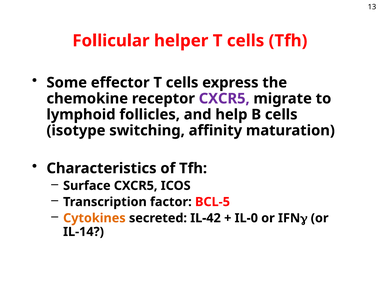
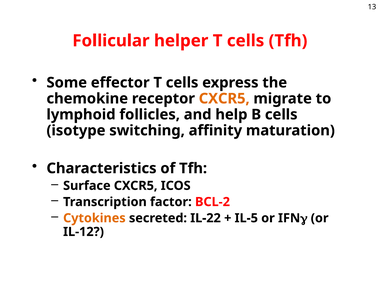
CXCR5 colour: purple -> orange (224, 99)
BCL-5: BCL-5 -> BCL-2 (212, 202)
IL-42: IL-42 -> IL-22 (206, 218)
IL-0: IL-0 -> IL-5 (246, 218)
IL-14: IL-14 -> IL-12 (84, 232)
